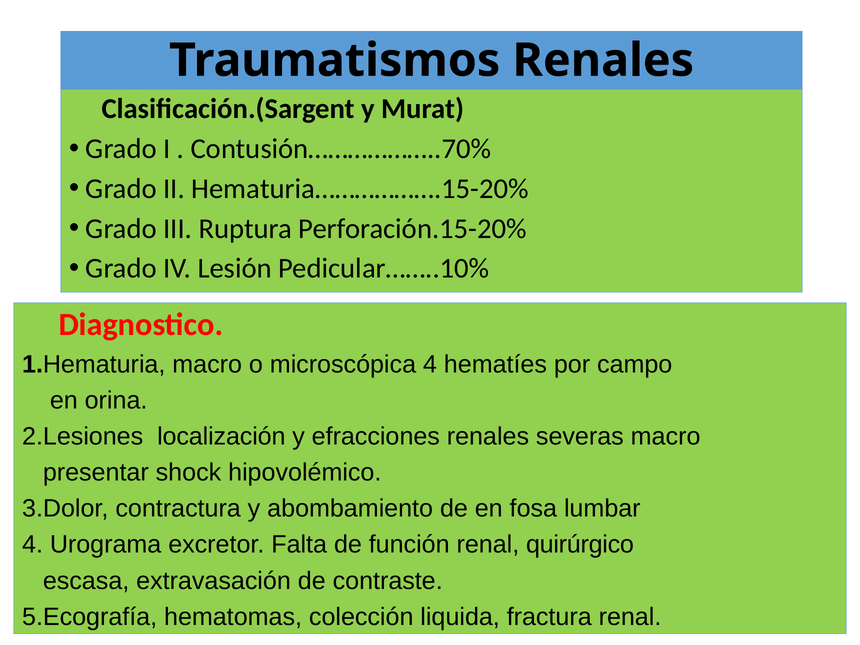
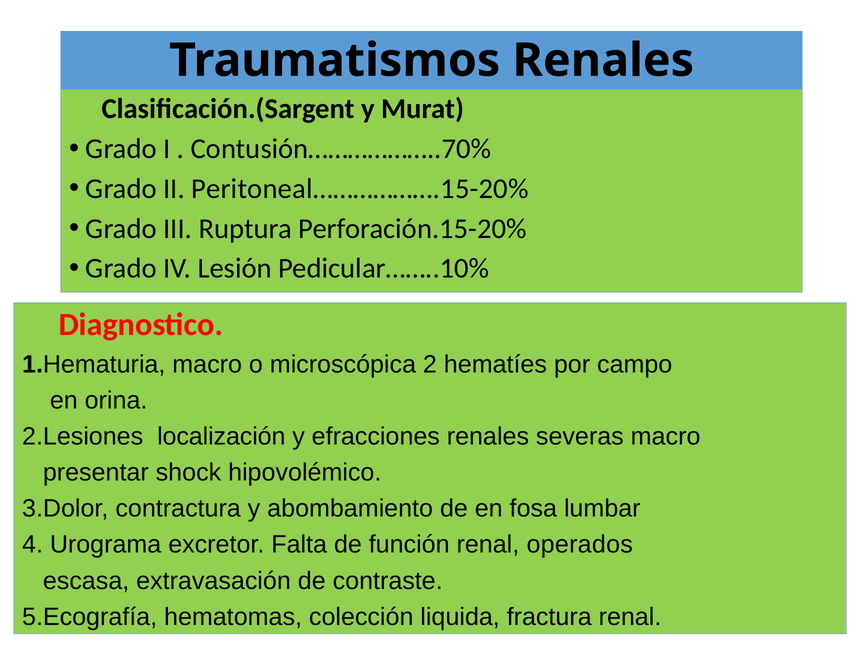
Hematuria……………….15-20%: Hematuria……………….15-20% -> Peritoneal……………….15-20% (360, 189)
microscópica 4: 4 -> 2 (430, 364)
quirúrgico: quirúrgico -> operados (580, 545)
